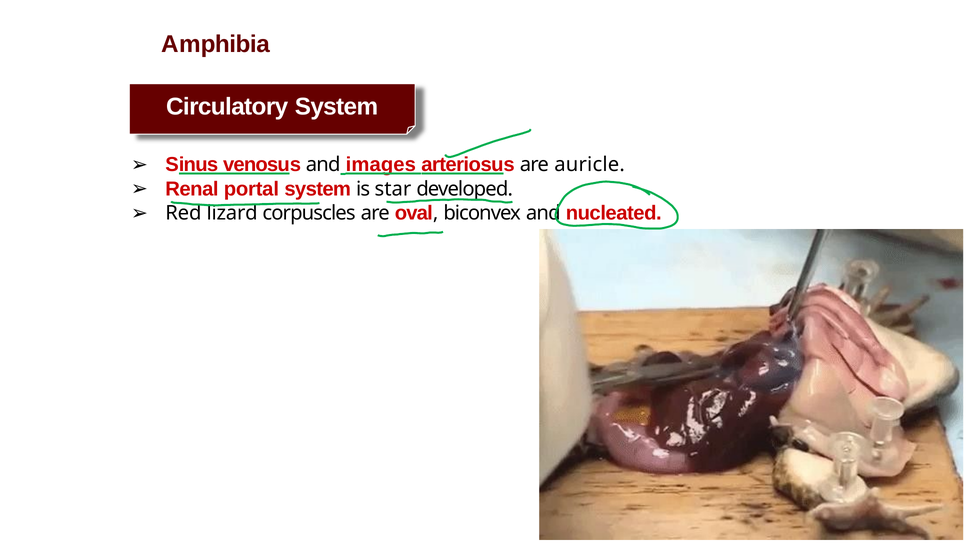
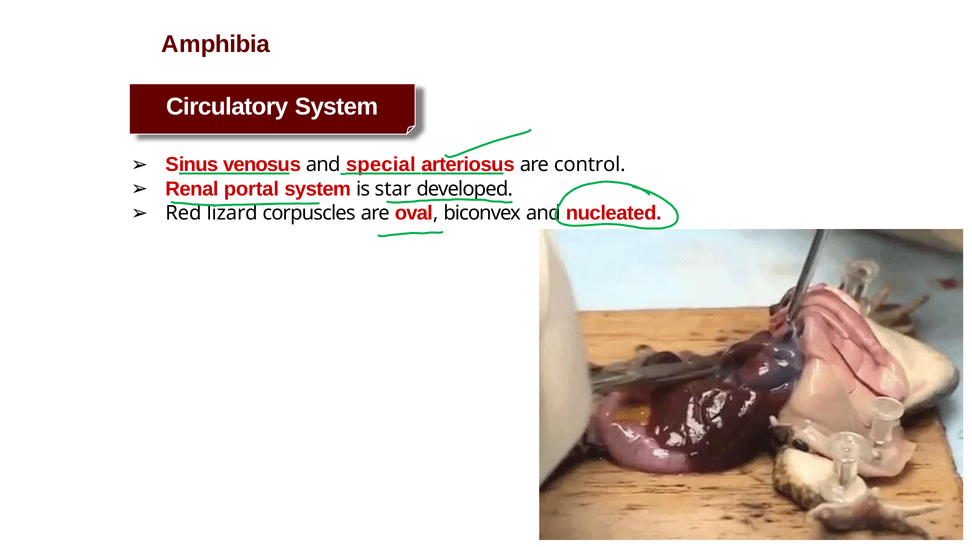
images: images -> special (381, 165)
auricle: auricle -> control (590, 165)
